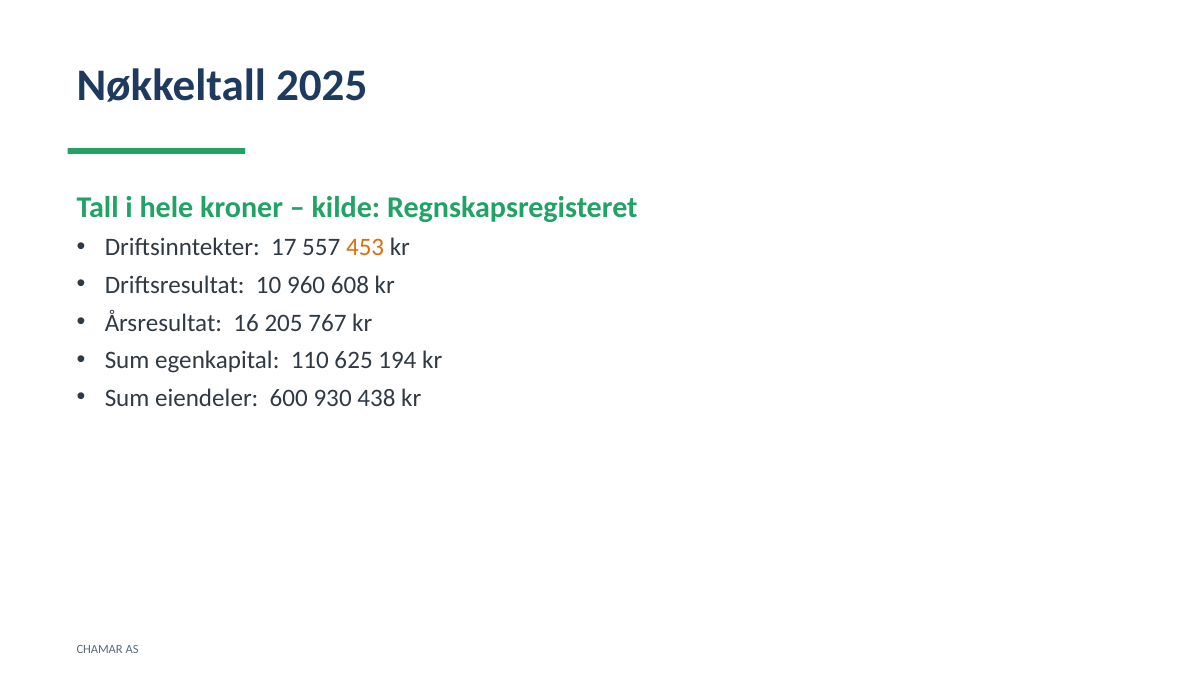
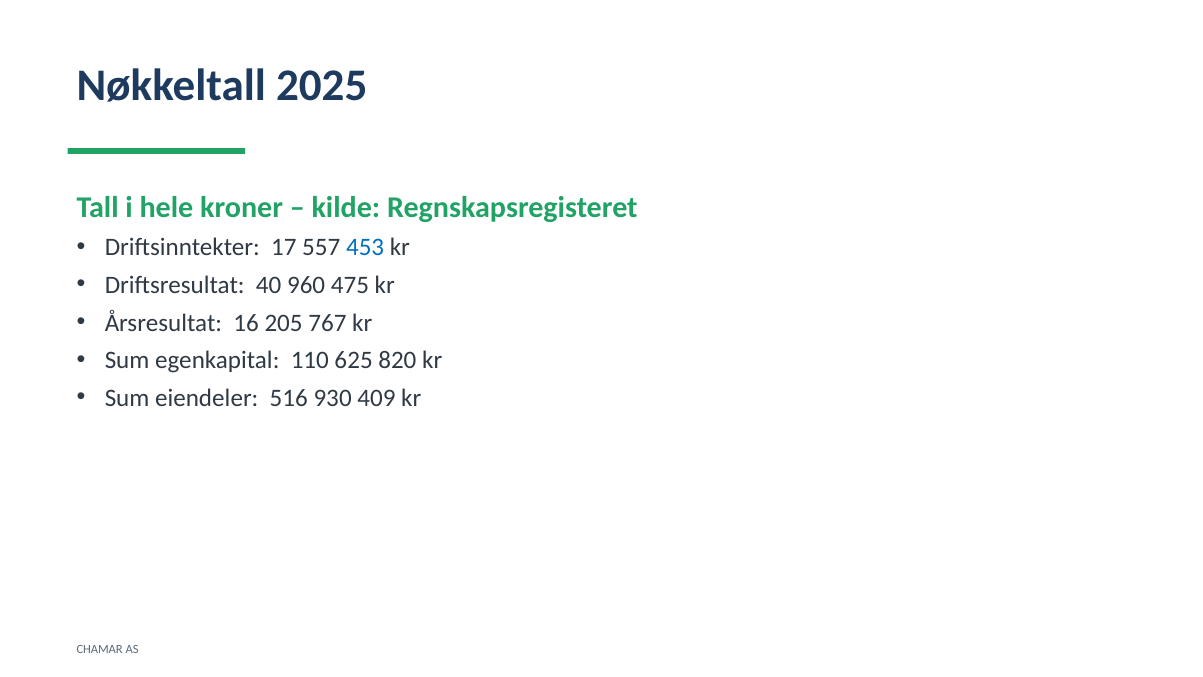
453 colour: orange -> blue (365, 247)
10: 10 -> 40 (269, 285)
608: 608 -> 475 (350, 285)
194: 194 -> 820 (397, 360)
600: 600 -> 516 (289, 398)
438: 438 -> 409 (376, 398)
